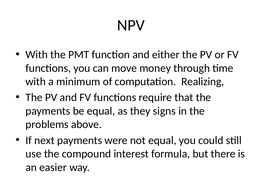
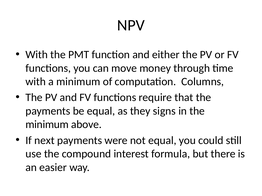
Realizing: Realizing -> Columns (203, 82)
problems: problems -> minimum (47, 125)
